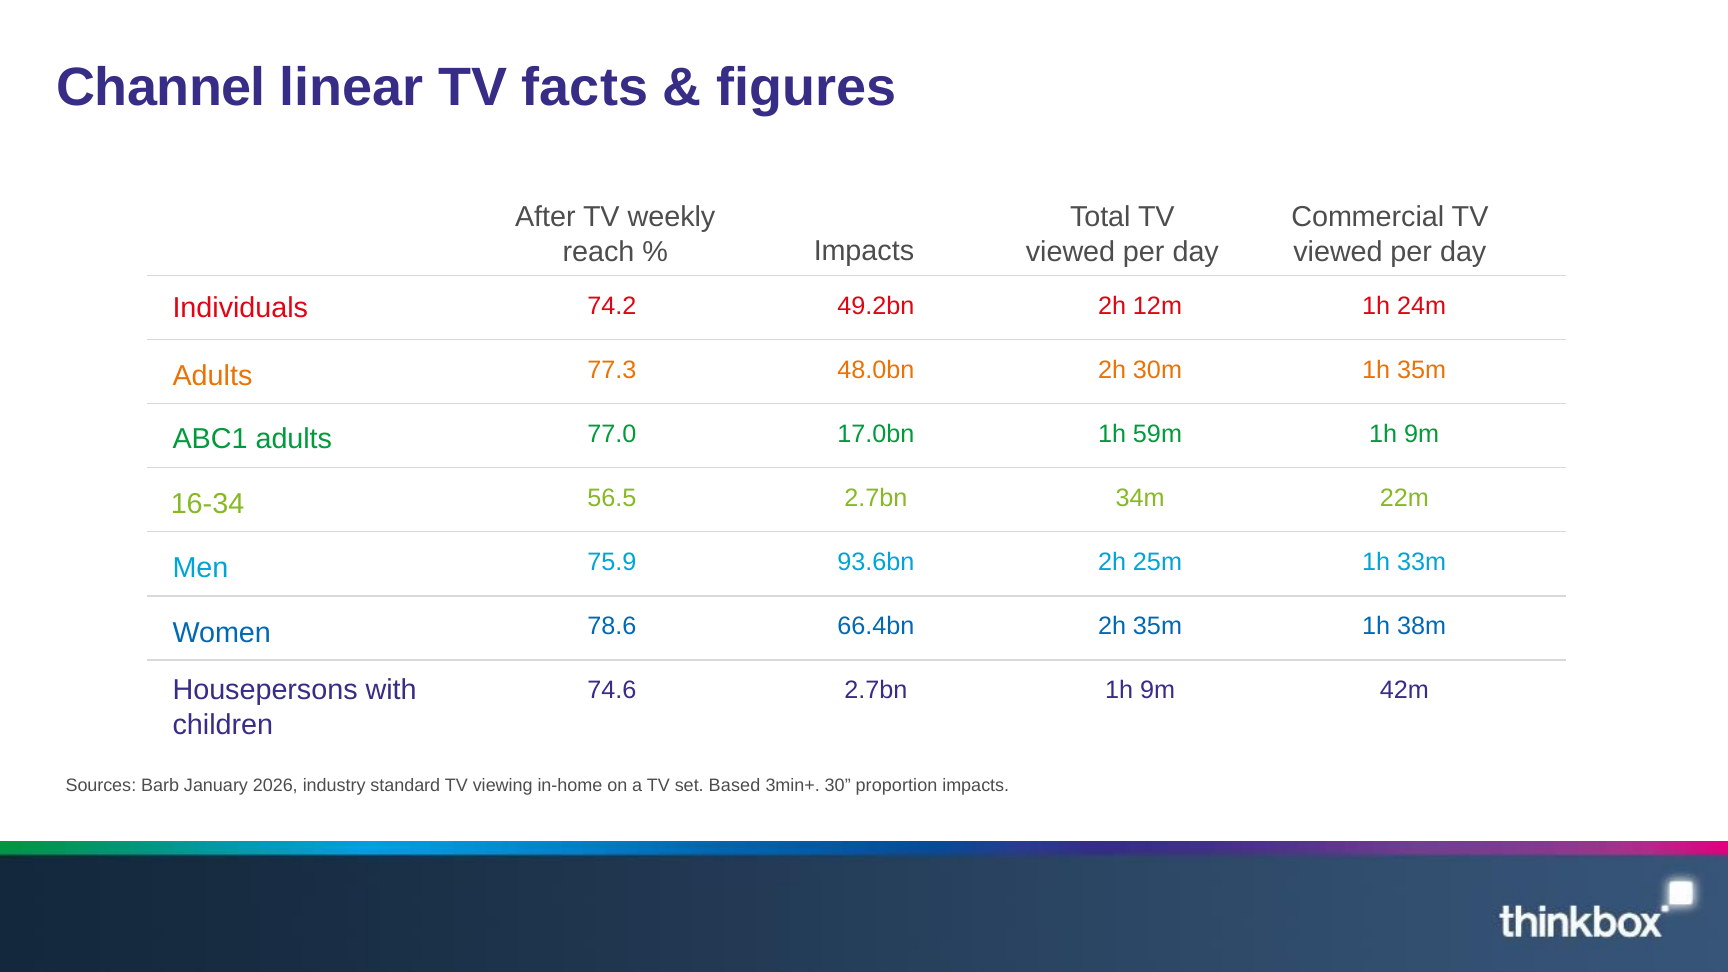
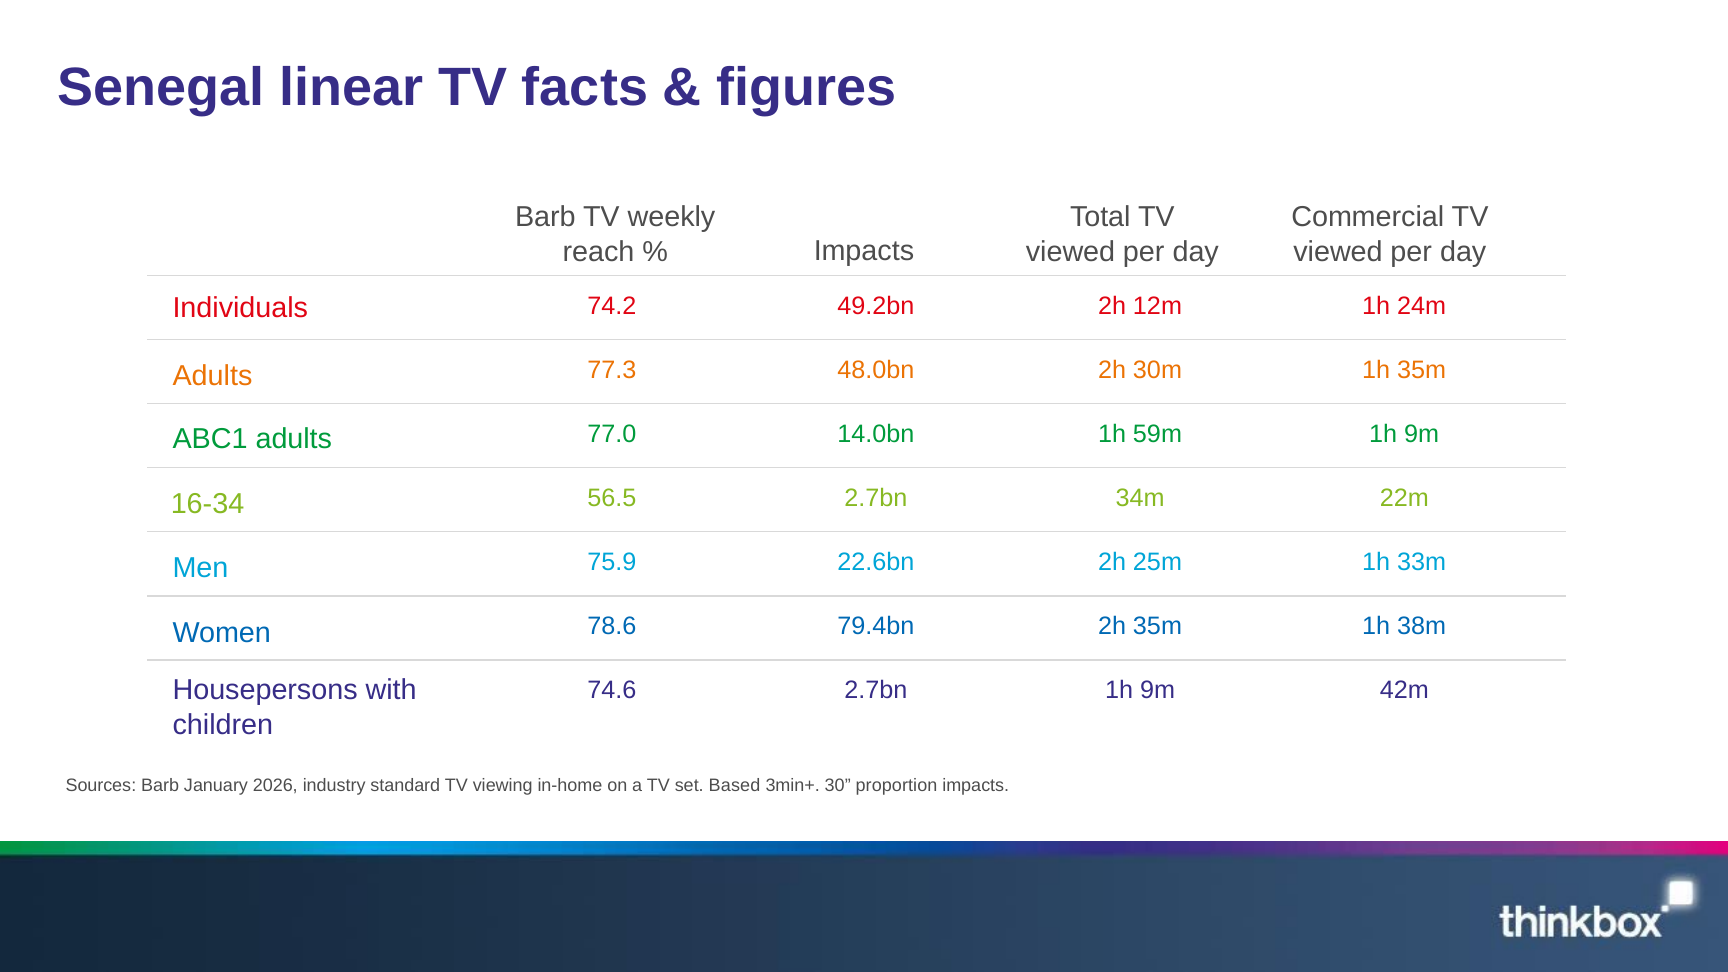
Channel: Channel -> Senegal (161, 88)
After: After -> Barb (545, 217)
17.0bn: 17.0bn -> 14.0bn (876, 434)
93.6bn: 93.6bn -> 22.6bn (876, 562)
66.4bn: 66.4bn -> 79.4bn (876, 626)
